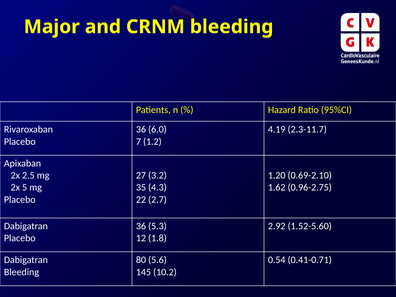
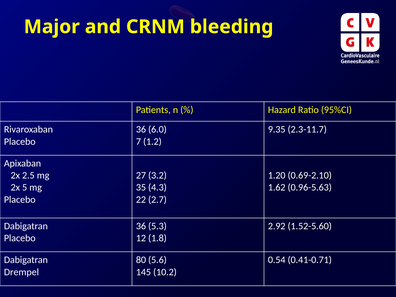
4.19: 4.19 -> 9.35 (277, 129)
0.96-2.75: 0.96-2.75 -> 0.96-5.63 (310, 187)
Bleeding: Bleeding -> Drempel (21, 272)
